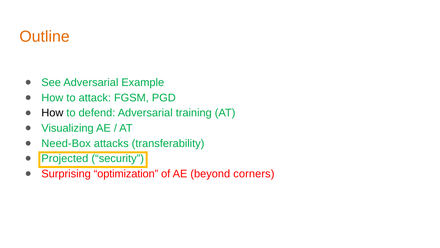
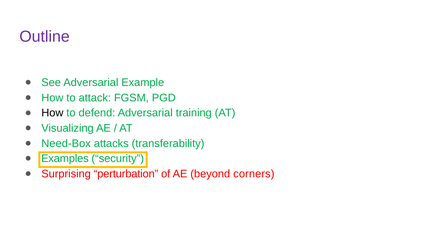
Outline colour: orange -> purple (45, 36)
Projected: Projected -> Examples (65, 158)
optimization: optimization -> perturbation (126, 173)
